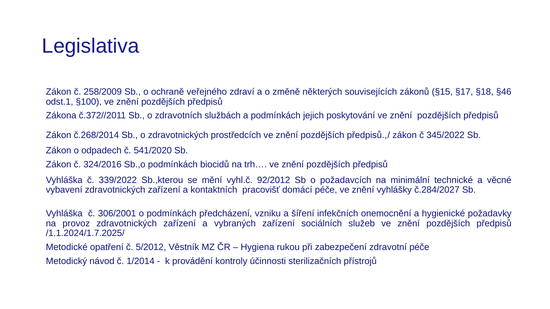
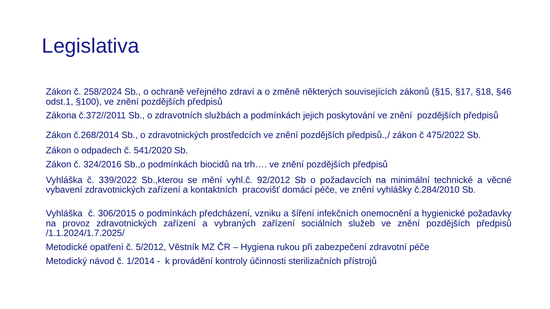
258/2009: 258/2009 -> 258/2024 (103, 92)
345/2022: 345/2022 -> 475/2022 (446, 135)
č.284/2027: č.284/2027 -> č.284/2010 (437, 190)
306/2001: 306/2001 -> 306/2015 (117, 214)
